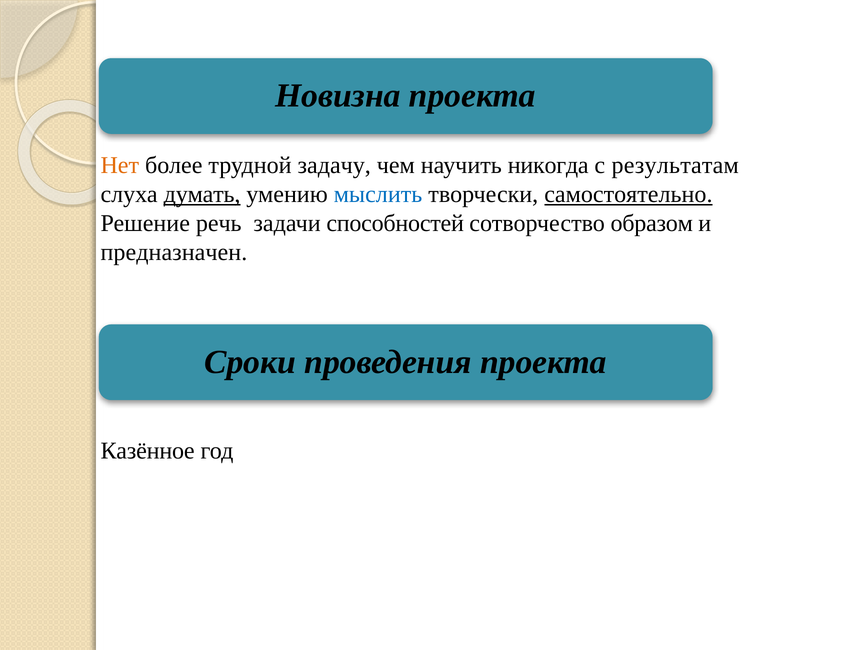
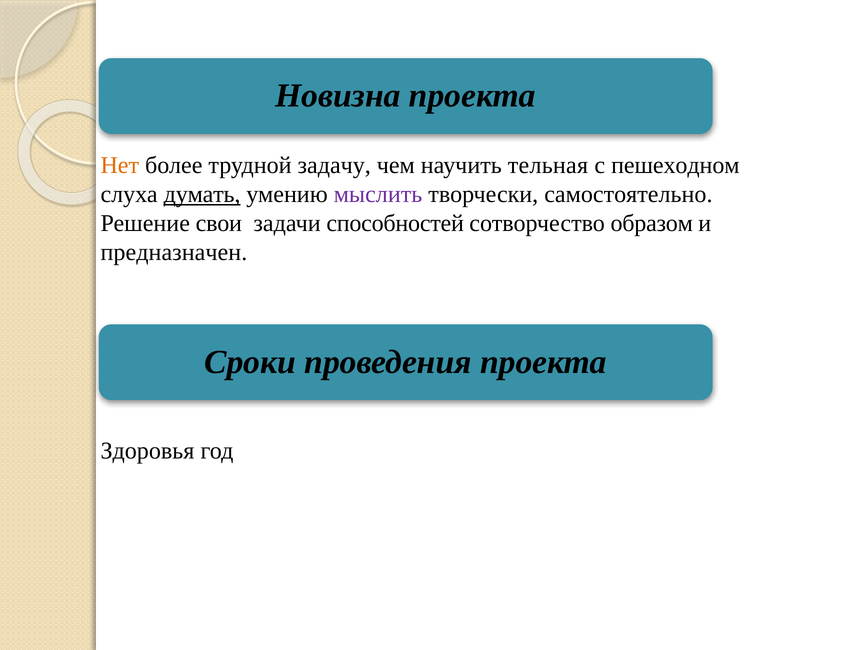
никогда: никогда -> тельная (548, 165)
результатам: результатам -> пешеходном (675, 165)
мыслить colour: blue -> purple (378, 194)
самостоятельно underline: present -> none (628, 194)
речь: речь -> свои (219, 223)
Казённое: Казённое -> Здоровья (147, 450)
